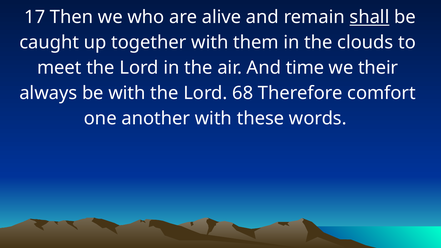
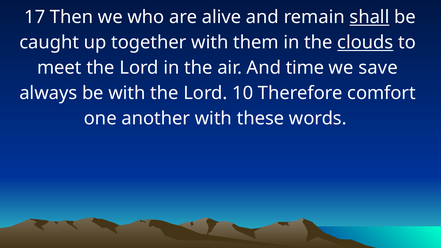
clouds underline: none -> present (365, 43)
their: their -> save (378, 68)
68: 68 -> 10 (243, 93)
